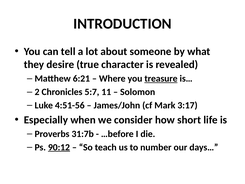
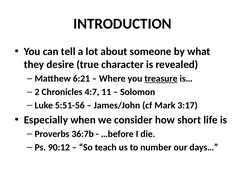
5:7: 5:7 -> 4:7 (92, 92)
4:51-56: 4:51-56 -> 5:51-56 (70, 105)
31:7b: 31:7b -> 36:7b (83, 134)
90:12 underline: present -> none (59, 147)
